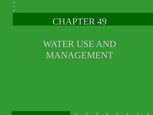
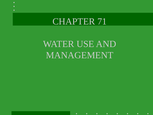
49: 49 -> 71 (102, 21)
